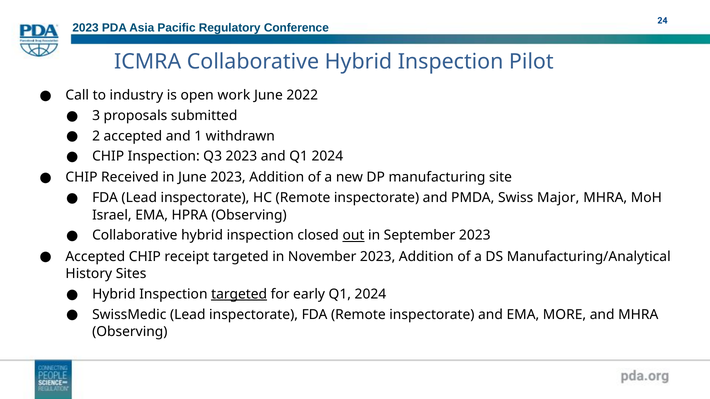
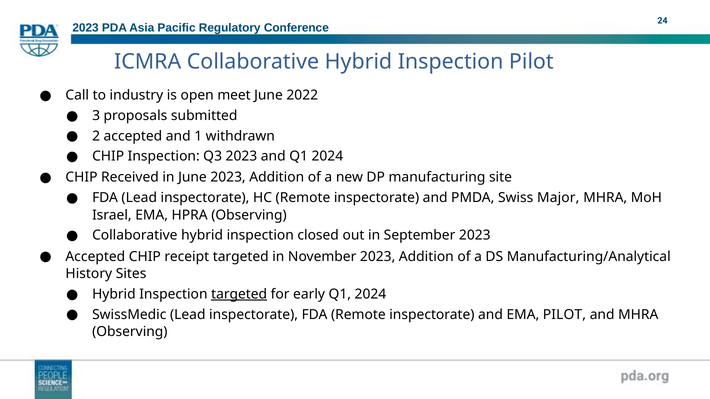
work: work -> meet (234, 95)
out underline: present -> none (353, 236)
EMA MORE: MORE -> PILOT (564, 315)
